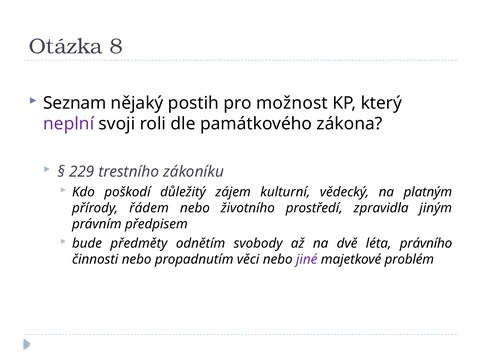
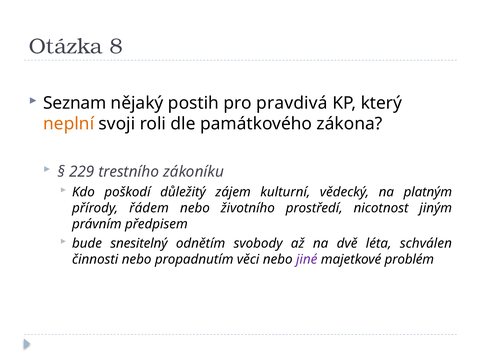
možnost: možnost -> pravdivá (292, 103)
neplní colour: purple -> orange (69, 124)
zpravidla: zpravidla -> nicotnost (381, 208)
předměty: předměty -> snesitelný (139, 243)
právního: právního -> schválen (426, 243)
